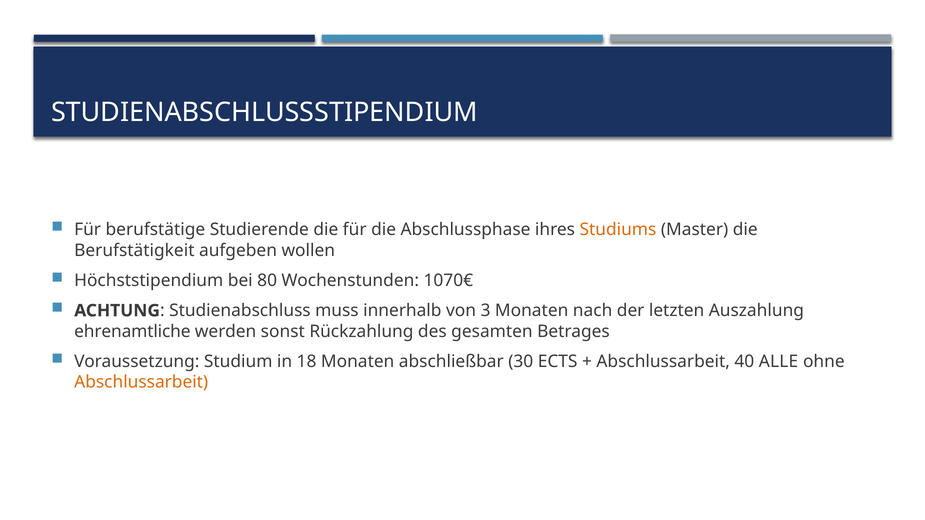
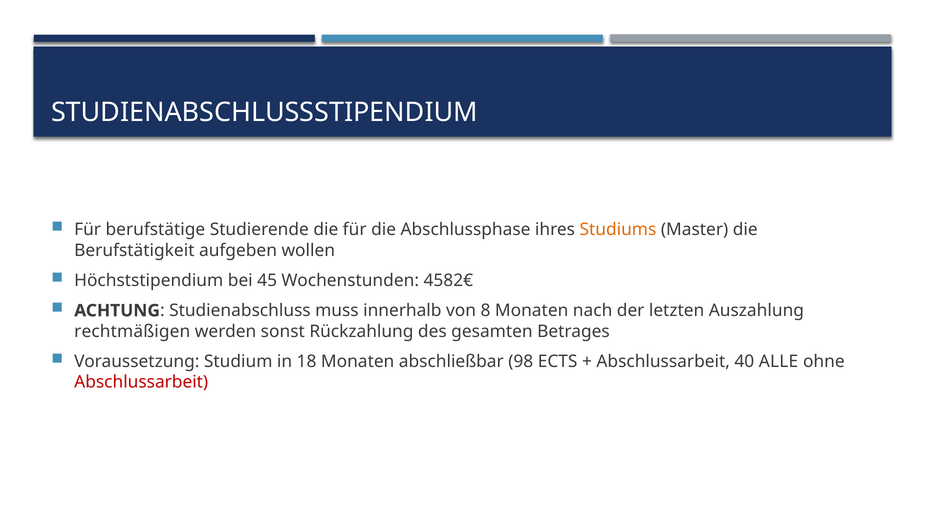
80: 80 -> 45 (267, 281)
1070€: 1070€ -> 4582€ (448, 281)
3: 3 -> 8 (486, 311)
ehrenamtliche: ehrenamtliche -> rechtmäßigen (132, 332)
30: 30 -> 98 (521, 362)
Abschlussarbeit colour: orange -> red (141, 383)
